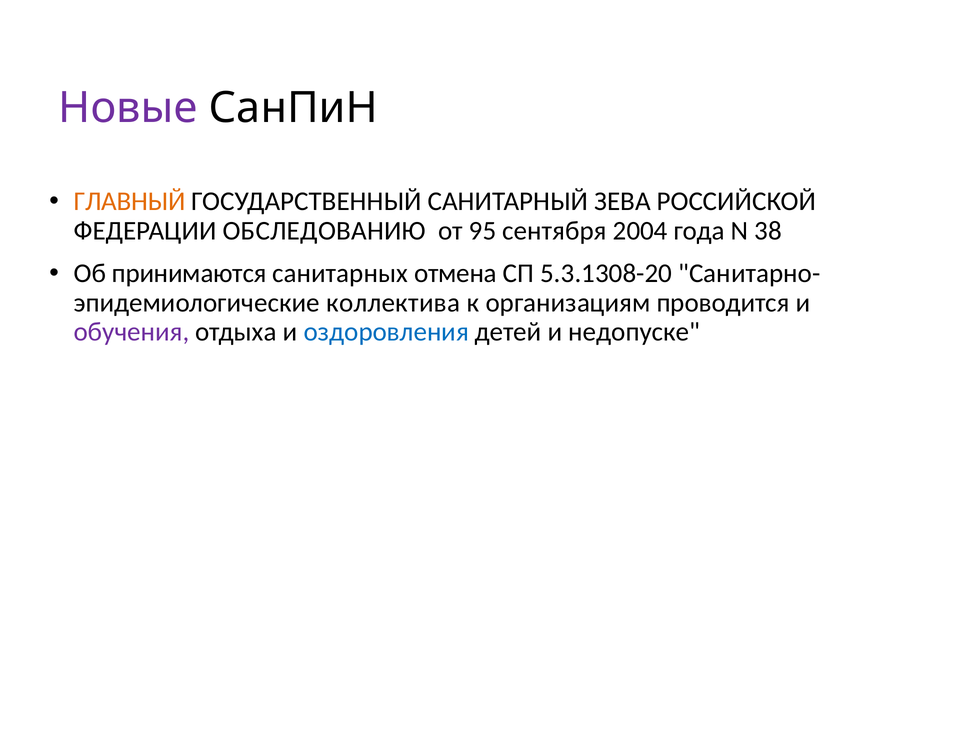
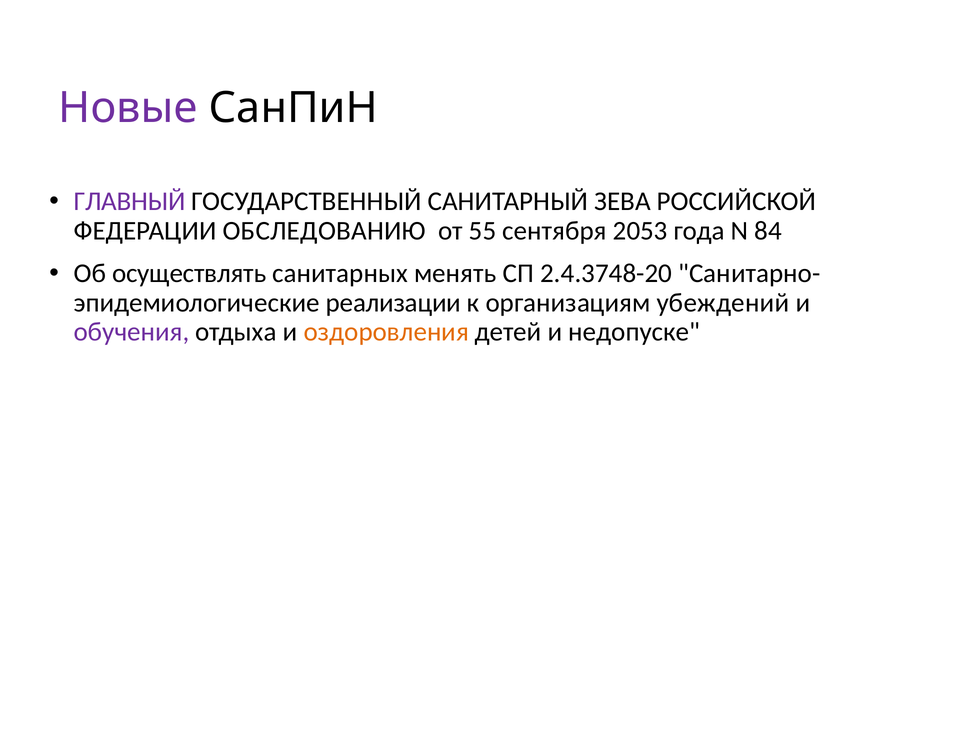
ГЛАВНЫЙ colour: orange -> purple (130, 202)
95: 95 -> 55 (483, 231)
2004: 2004 -> 2053 (640, 231)
38: 38 -> 84 (768, 231)
принимаются: принимаются -> осуществлять (189, 274)
отмена: отмена -> менять (455, 274)
5.3.1308-20: 5.3.1308-20 -> 2.4.3748-20 (606, 274)
коллектива: коллектива -> реализации (393, 303)
проводится: проводится -> убеждений (723, 303)
оздоровления colour: blue -> orange (386, 332)
